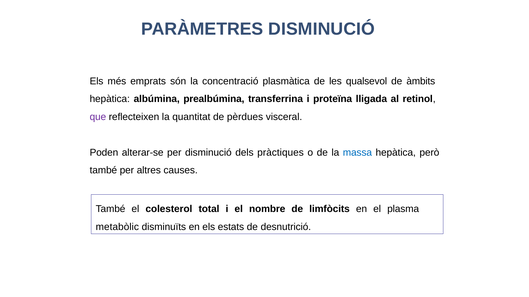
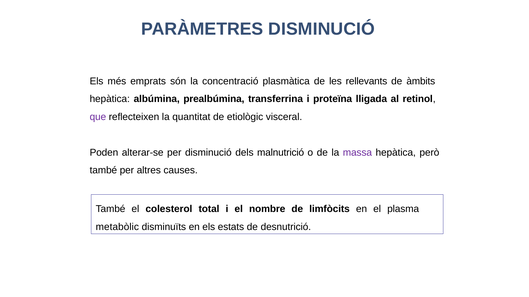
qualsevol: qualsevol -> rellevants (367, 81)
pèrdues: pèrdues -> etiològic (245, 117)
pràctiques: pràctiques -> malnutrició (281, 153)
massa colour: blue -> purple (357, 153)
